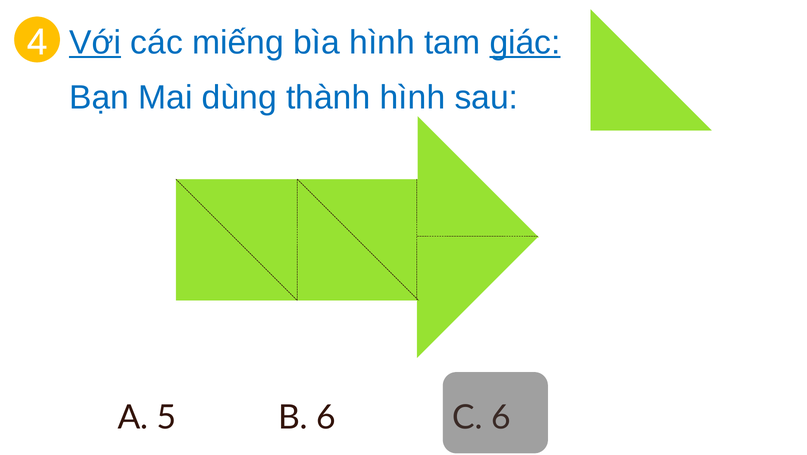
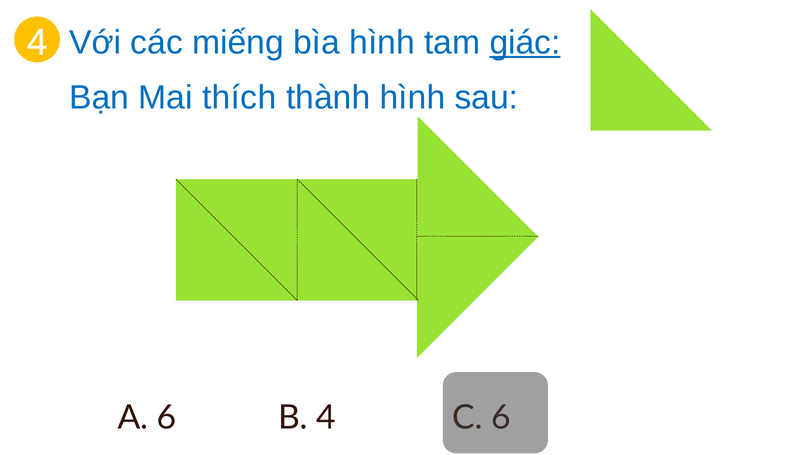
Với underline: present -> none (95, 43)
dùng: dùng -> thích (239, 98)
A 5: 5 -> 6 (167, 418)
B 6: 6 -> 4 (326, 418)
